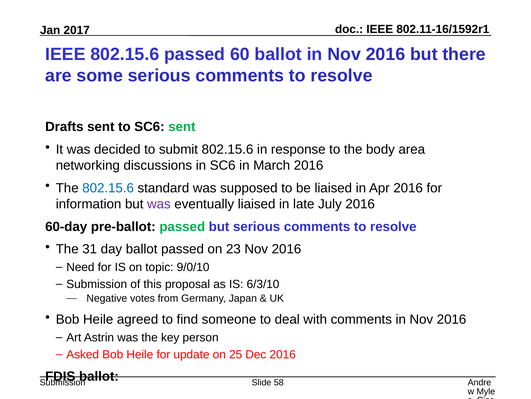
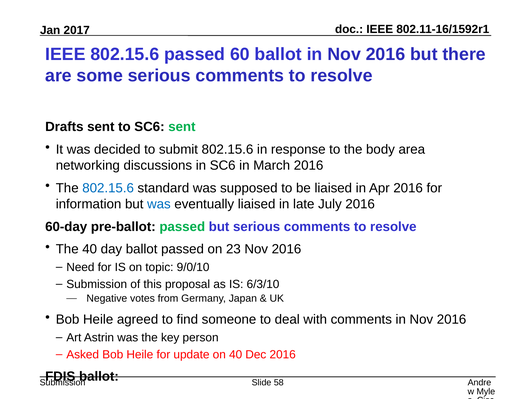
was colour: purple -> blue (159, 204)
The 31: 31 -> 40 (90, 249)
on 25: 25 -> 40 (236, 354)
